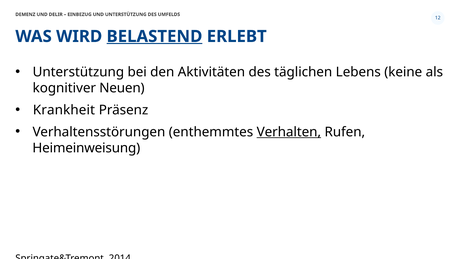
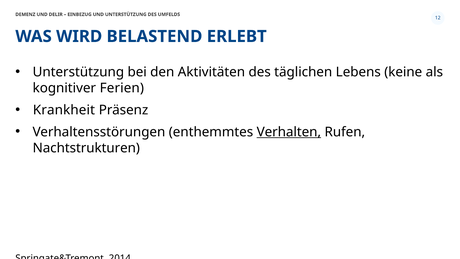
BELASTEND underline: present -> none (154, 36)
Neuen: Neuen -> Ferien (122, 88)
Heimeinweisung: Heimeinweisung -> Nachtstrukturen (86, 148)
